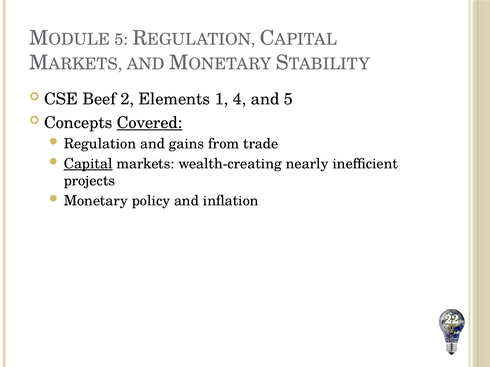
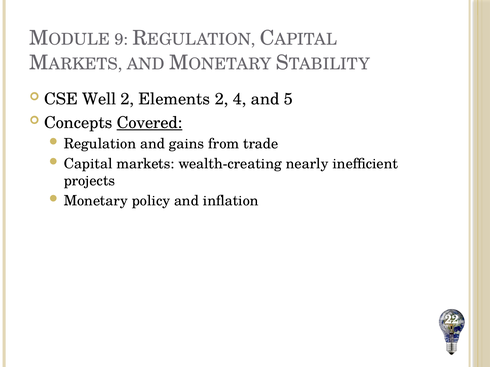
5: 5 -> 9 (121, 40)
Beef: Beef -> Well (99, 99)
Elements 1: 1 -> 2 (221, 99)
Capital underline: present -> none (88, 164)
